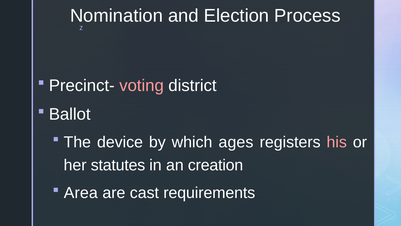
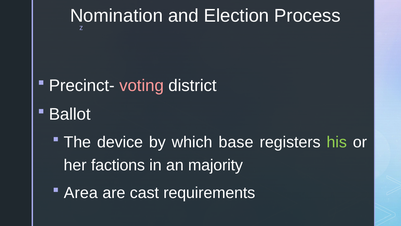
ages: ages -> base (236, 142)
his colour: pink -> light green (337, 142)
statutes: statutes -> factions (118, 165)
creation: creation -> majority (216, 165)
